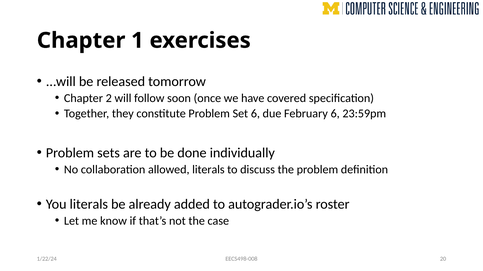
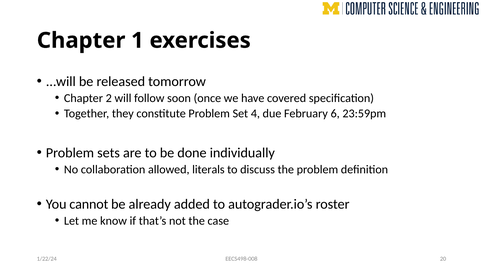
Set 6: 6 -> 4 (255, 114)
You literals: literals -> cannot (89, 205)
